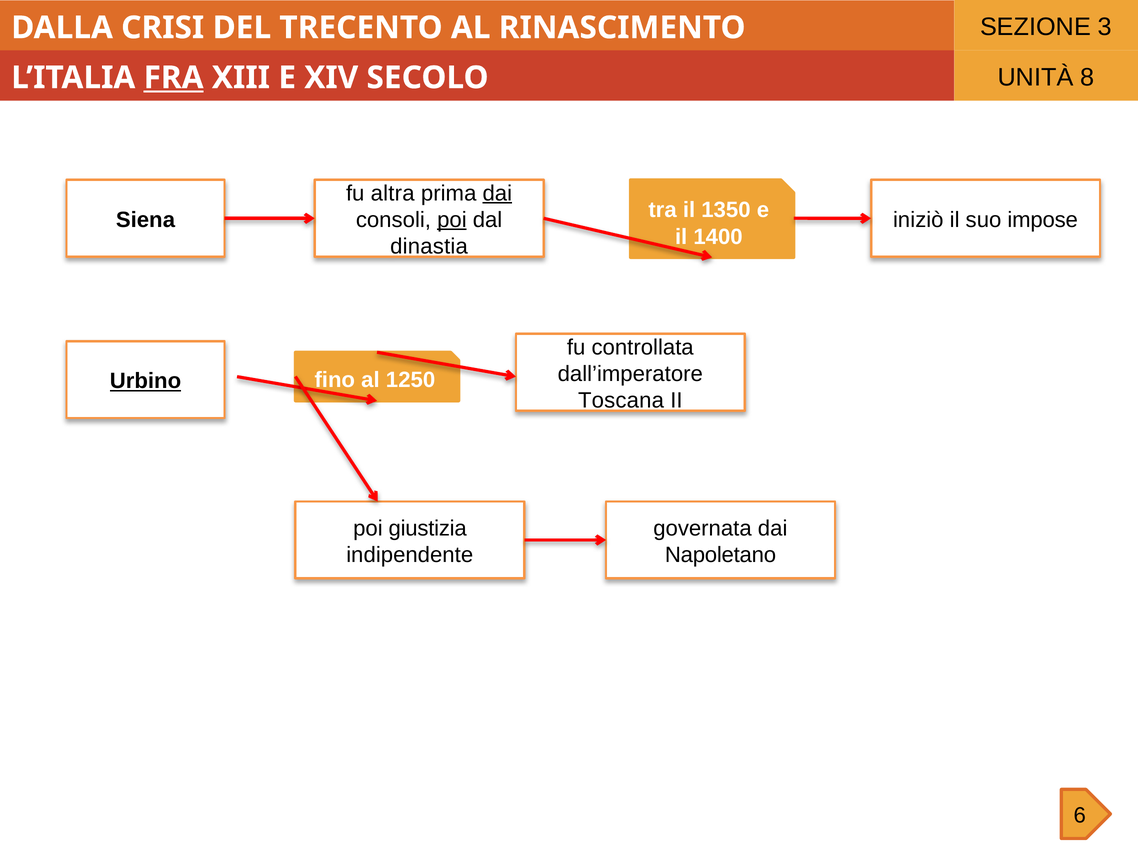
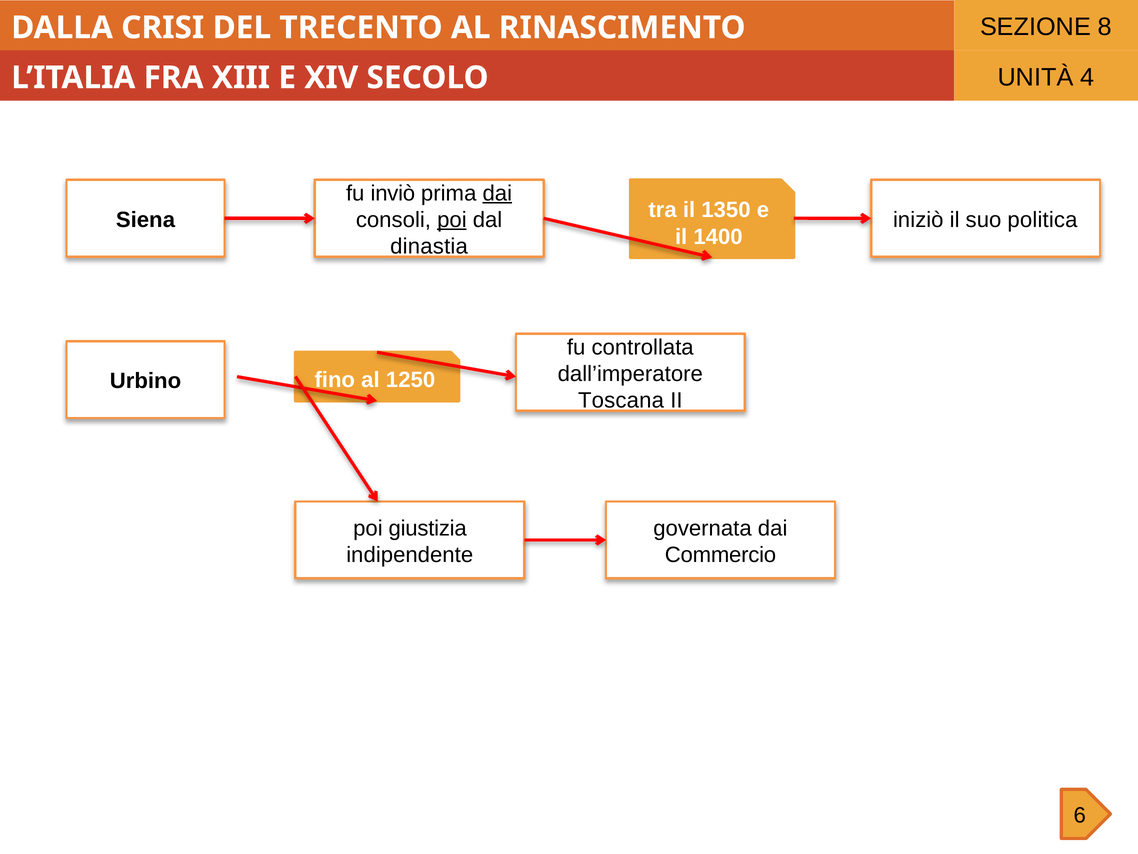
3: 3 -> 8 (1105, 27)
8: 8 -> 4 (1087, 77)
FRA underline: present -> none (174, 78)
altra: altra -> inviò (393, 193)
impose: impose -> politica (1043, 220)
Urbino underline: present -> none (145, 381)
Napoletano: Napoletano -> Commercio (720, 554)
